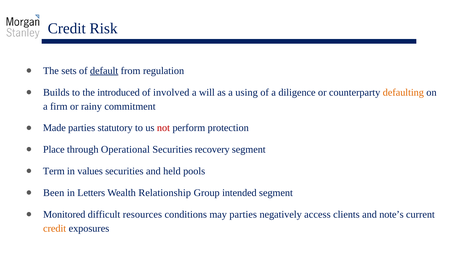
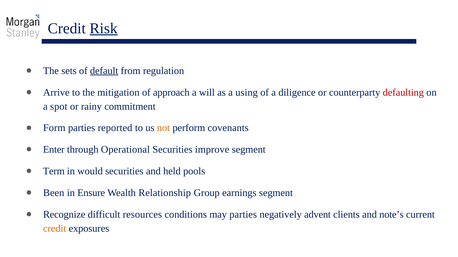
Risk underline: none -> present (104, 28)
Builds: Builds -> Arrive (56, 93)
introduced: introduced -> mitigation (118, 93)
involved: involved -> approach (171, 93)
defaulting colour: orange -> red (403, 93)
firm: firm -> spot (59, 107)
Made: Made -> Form (54, 128)
statutory: statutory -> reported (115, 128)
not colour: red -> orange (163, 128)
protection: protection -> covenants (228, 128)
Place: Place -> Enter (54, 150)
recovery: recovery -> improve (212, 150)
values: values -> would (90, 172)
Letters: Letters -> Ensure (91, 193)
intended: intended -> earnings (239, 193)
Monitored: Monitored -> Recognize (64, 215)
access: access -> advent (318, 215)
